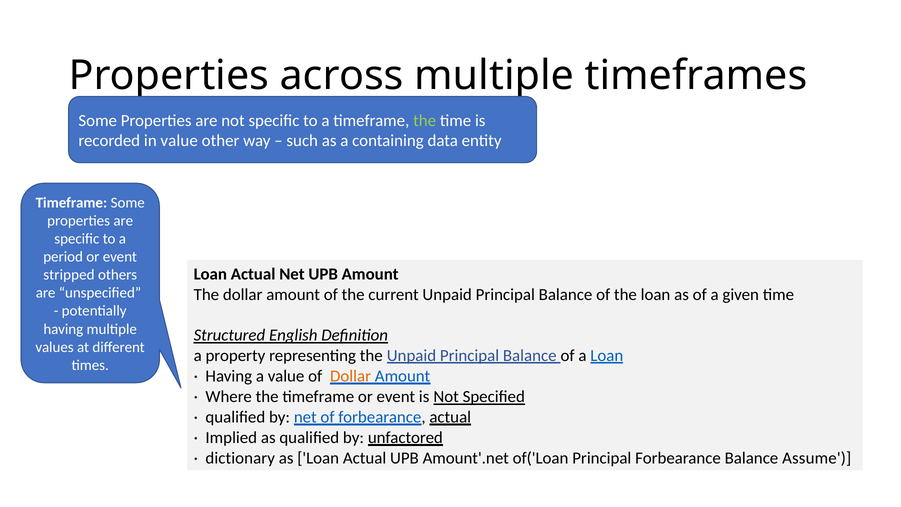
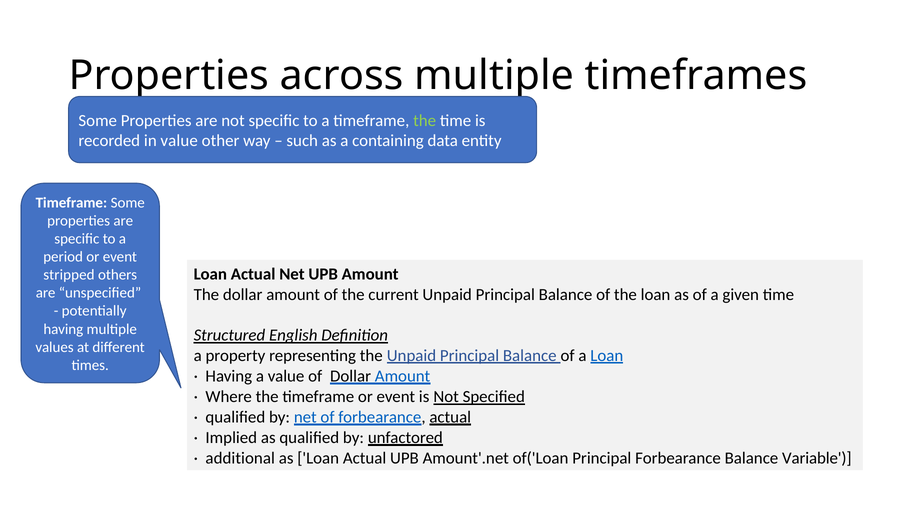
Dollar colour: orange -> black (351, 376)
dictionary: dictionary -> additional (240, 458)
Assume: Assume -> Variable (817, 458)
